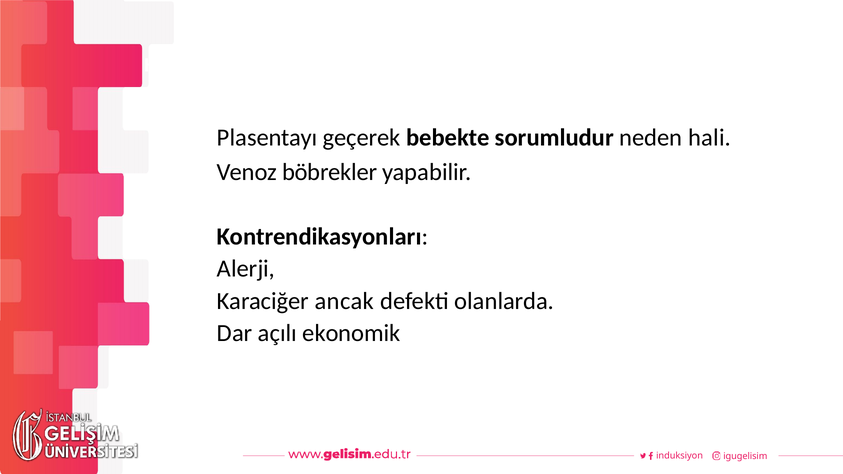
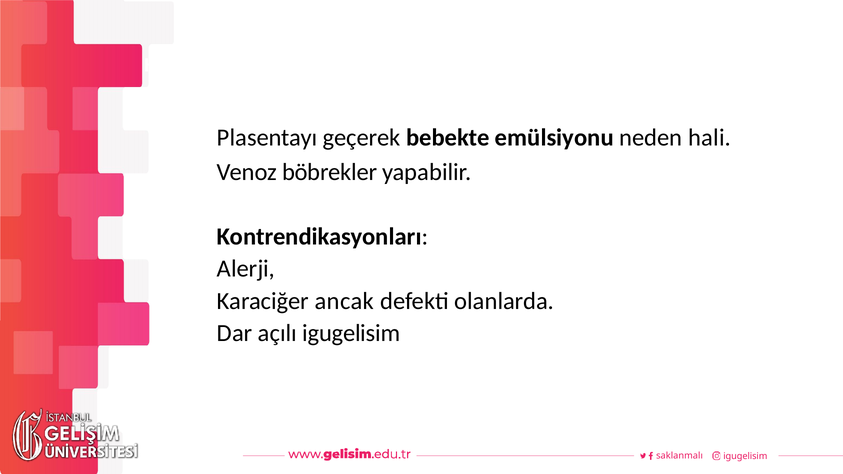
sorumludur: sorumludur -> emülsiyonu (554, 138)
açılı ekonomik: ekonomik -> igugelisim (351, 333)
induksiyon: induksiyon -> saklanmalı (680, 456)
